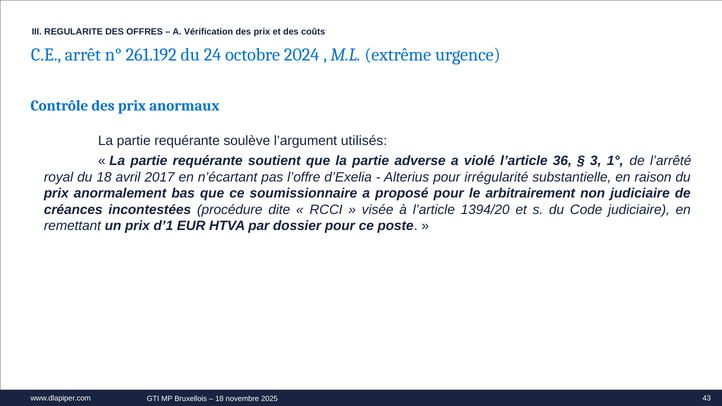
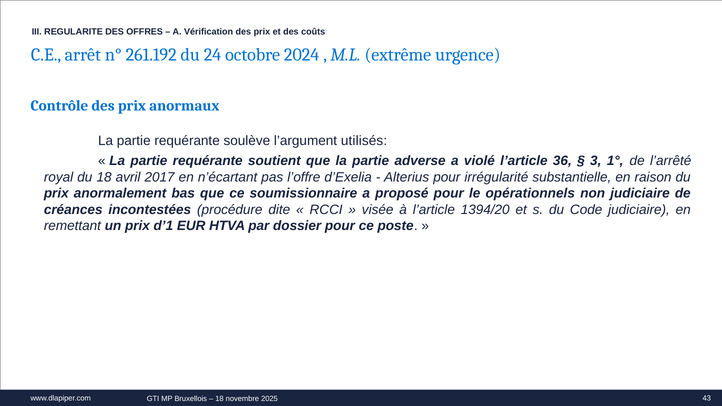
arbitrairement: arbitrairement -> opérationnels (530, 194)
